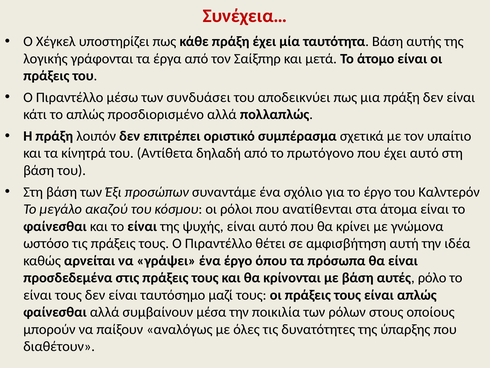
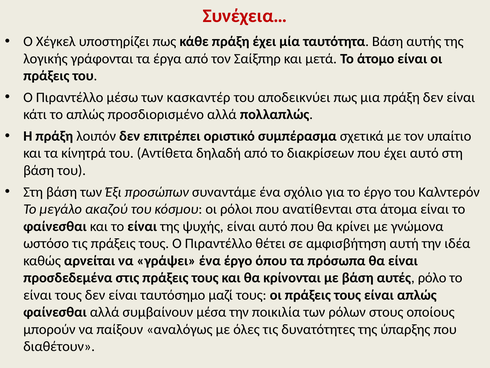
συνδυάσει: συνδυάσει -> κασκαντέρ (199, 97)
πρωτόγονο: πρωτόγονο -> διακρίσεων (321, 153)
